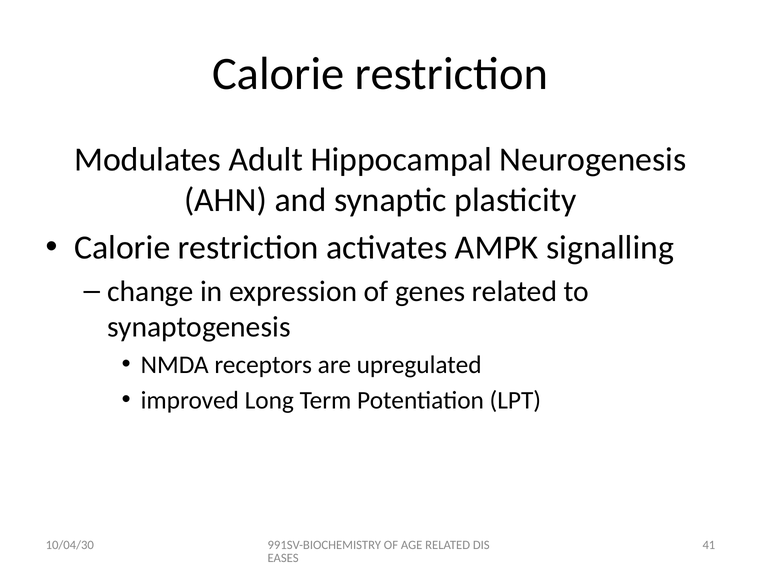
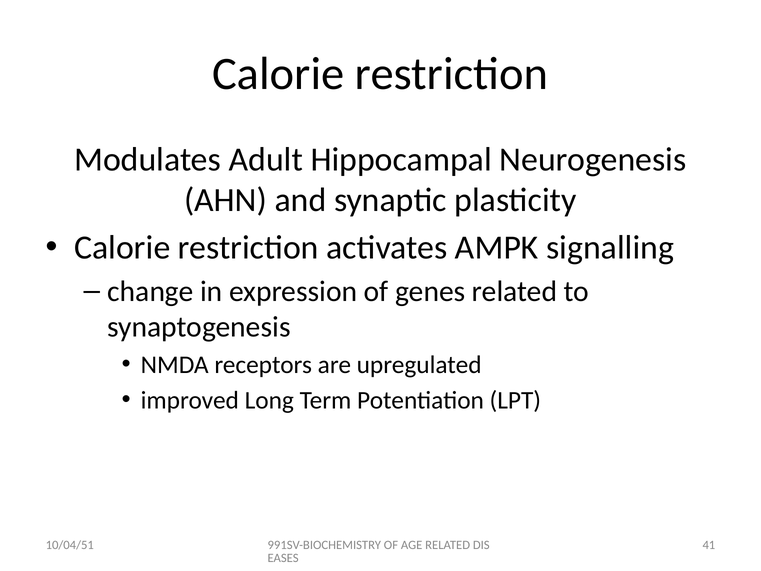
10/04/30: 10/04/30 -> 10/04/51 (70, 545)
